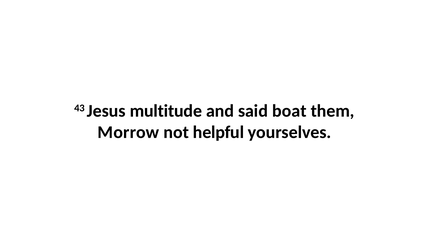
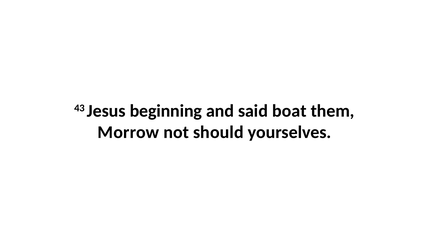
multitude: multitude -> beginning (166, 111)
helpful: helpful -> should (218, 133)
